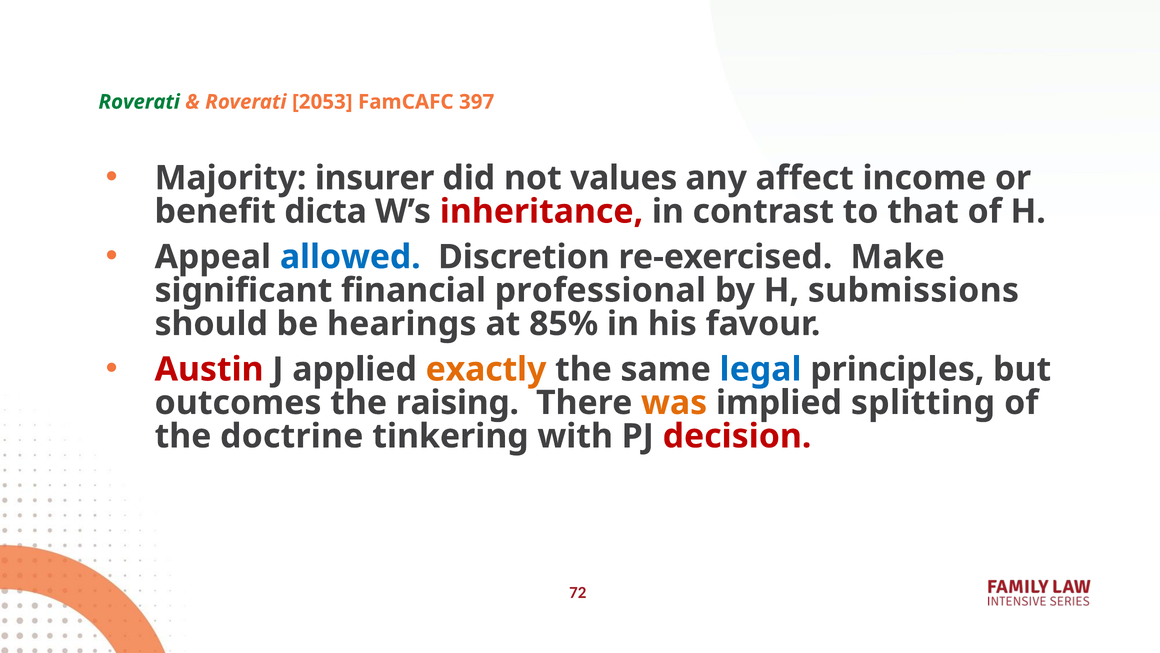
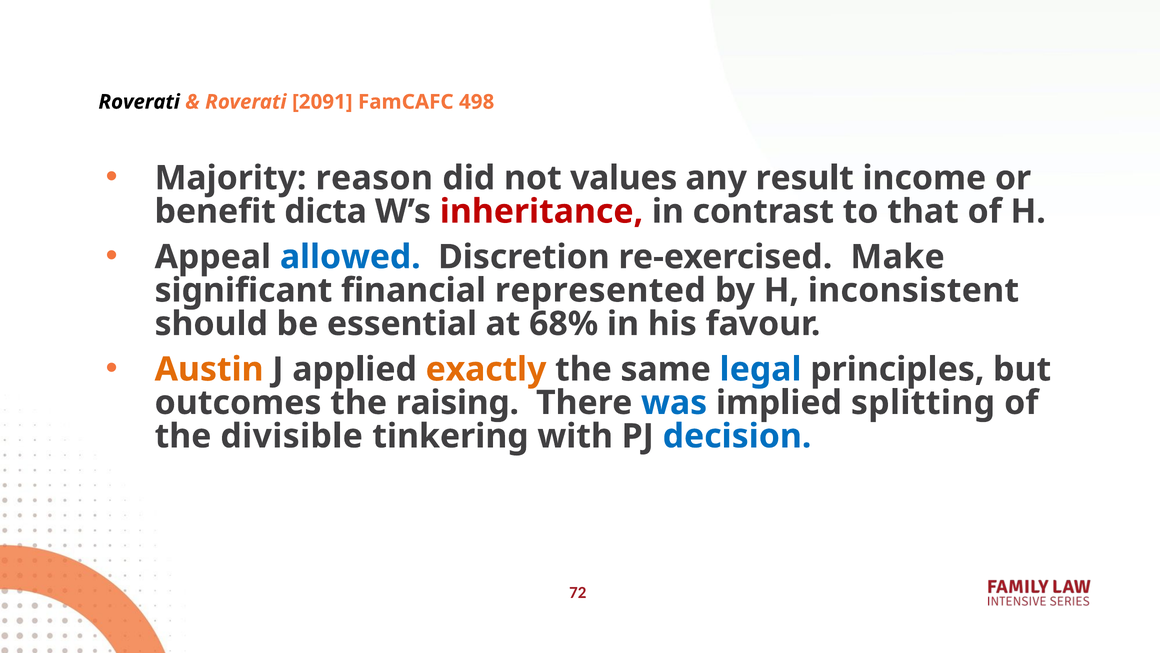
Roverati colour: green -> black (139, 102)
2053: 2053 -> 2091 (322, 102)
397: 397 -> 498 (477, 102)
insurer: insurer -> reason (374, 178)
affect: affect -> result (805, 178)
professional: professional -> represented (600, 290)
submissions: submissions -> inconsistent (913, 290)
hearings: hearings -> essential (402, 324)
85%: 85% -> 68% (564, 324)
Austin colour: red -> orange (209, 369)
was colour: orange -> blue (674, 402)
doctrine: doctrine -> divisible (292, 436)
decision colour: red -> blue (737, 436)
